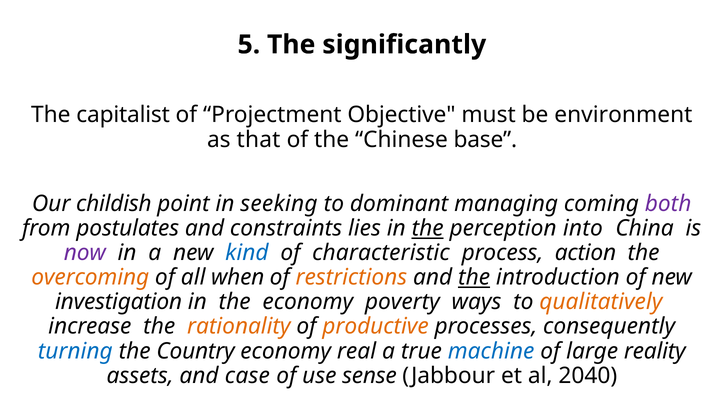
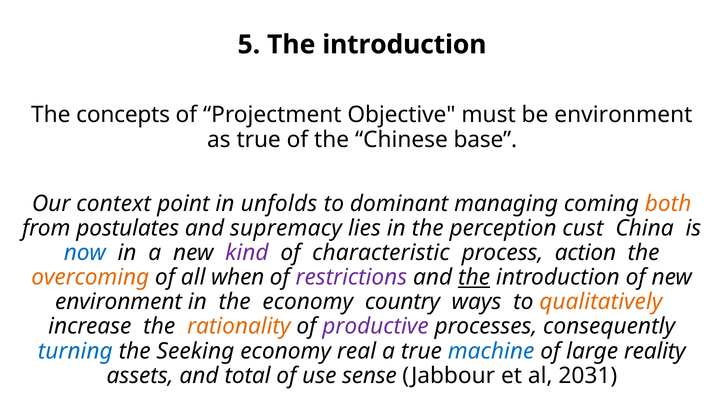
5 The significantly: significantly -> introduction (404, 45)
capitalist: capitalist -> concepts (123, 115)
as that: that -> true (259, 140)
childish: childish -> context (114, 204)
seeking: seeking -> unfolds (279, 204)
both colour: purple -> orange (668, 204)
constraints: constraints -> supremacy (286, 228)
the underline: present -> none (428, 228)
into: into -> cust (583, 228)
now colour: purple -> blue (85, 253)
kind colour: blue -> purple (247, 253)
restrictions colour: orange -> purple (351, 277)
investigation: investigation -> environment (119, 302)
poverty: poverty -> country (402, 302)
productive colour: orange -> purple (376, 326)
Country: Country -> Seeking (195, 351)
case: case -> total (248, 375)
2040: 2040 -> 2031 (588, 375)
